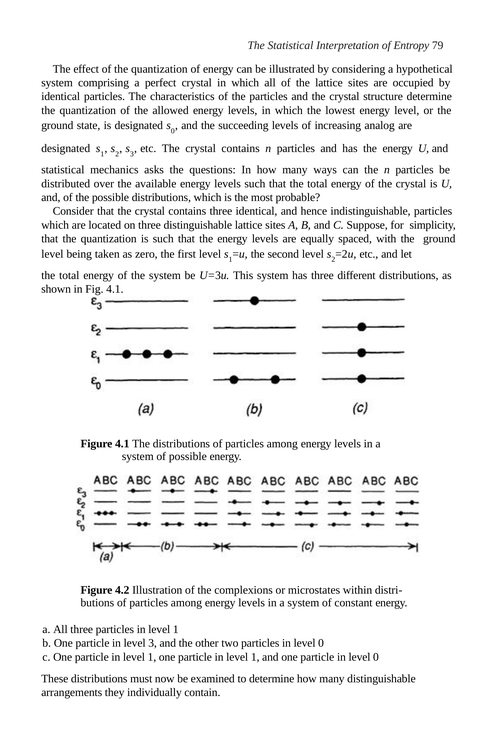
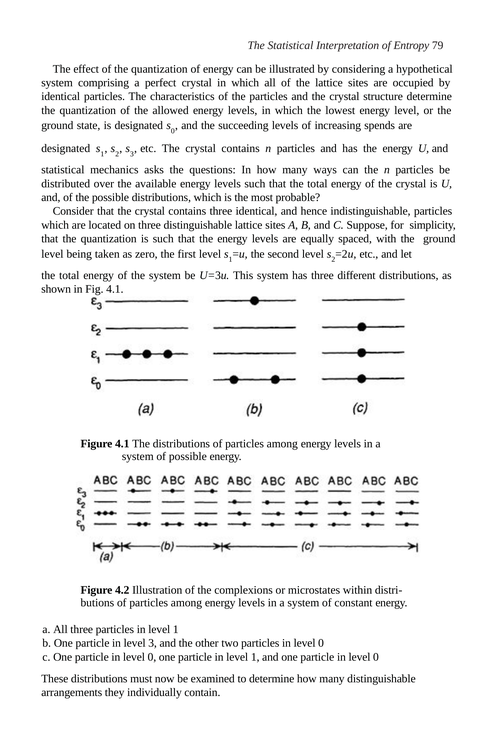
analog: analog -> spends (380, 126)
1: 1 -> 0 (152, 658)
